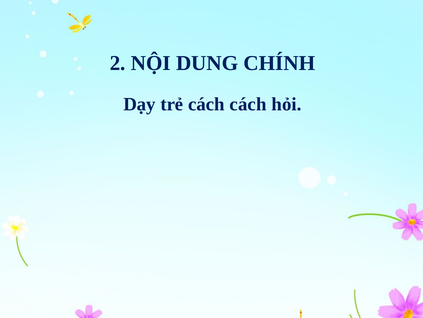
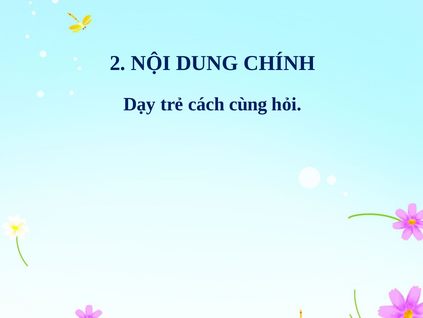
cách cách: cách -> cùng (248, 104)
